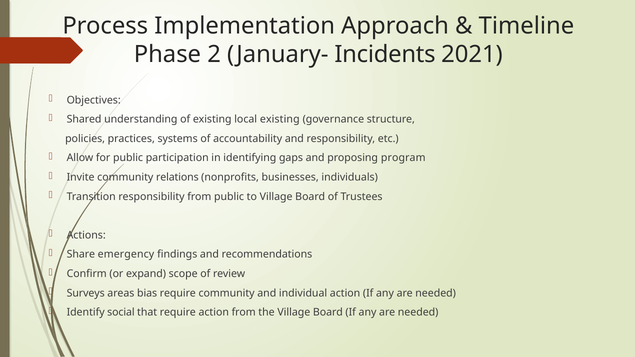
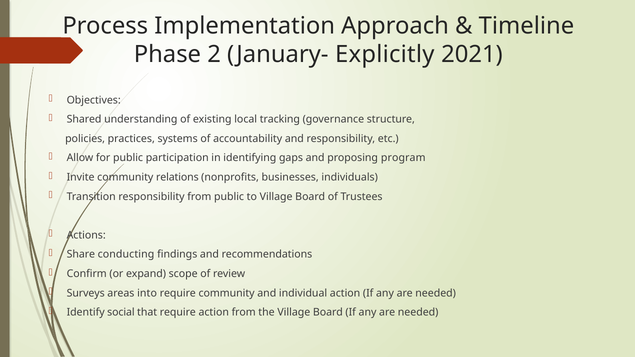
Incidents: Incidents -> Explicitly (385, 54)
local existing: existing -> tracking (280, 119)
emergency: emergency -> conducting (126, 255)
bias: bias -> into (147, 293)
